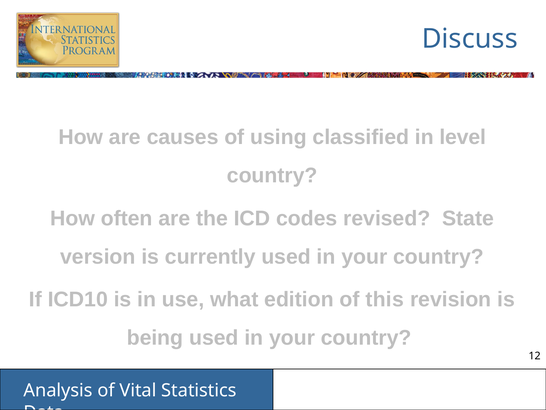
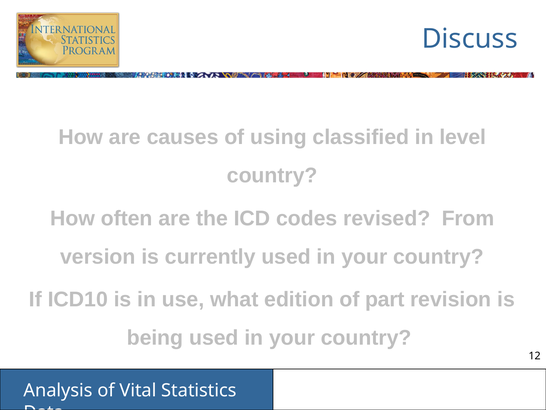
State: State -> From (468, 218)
this: this -> part (385, 299)
